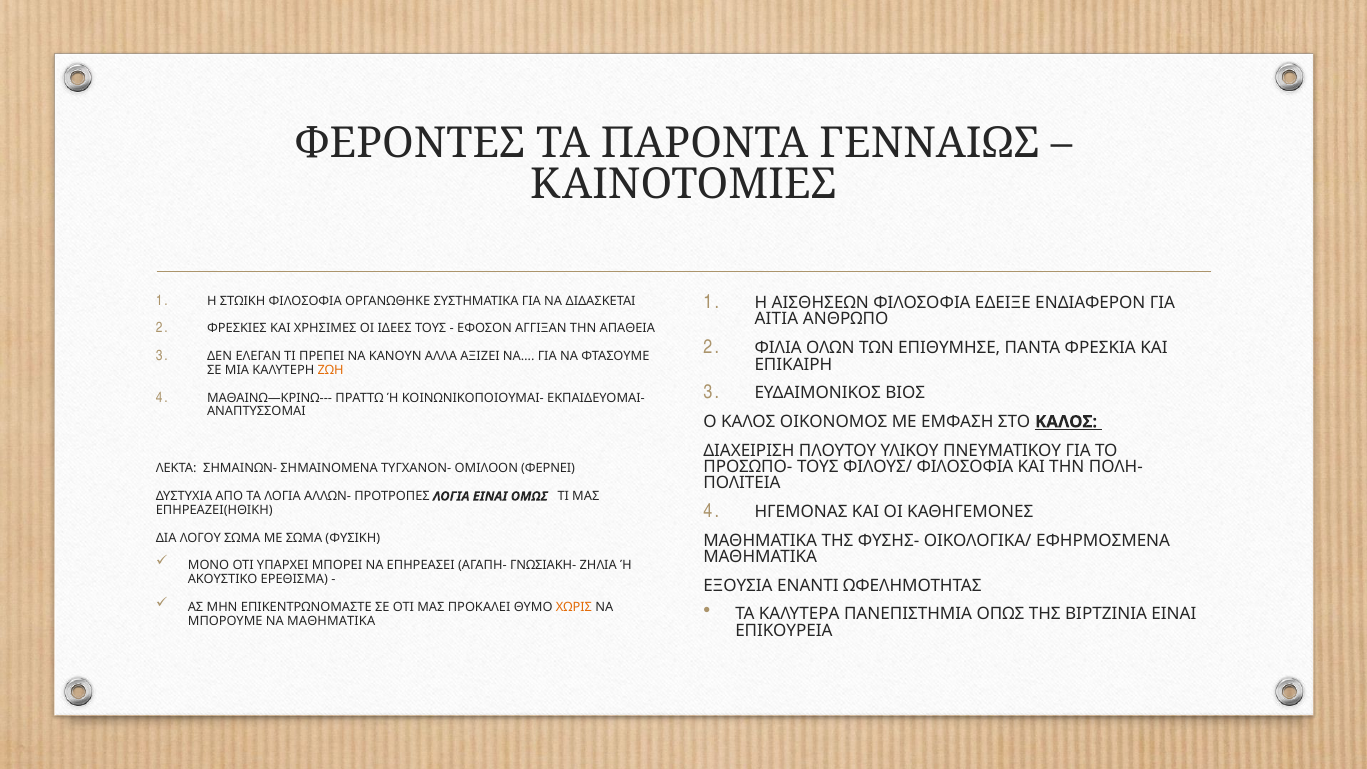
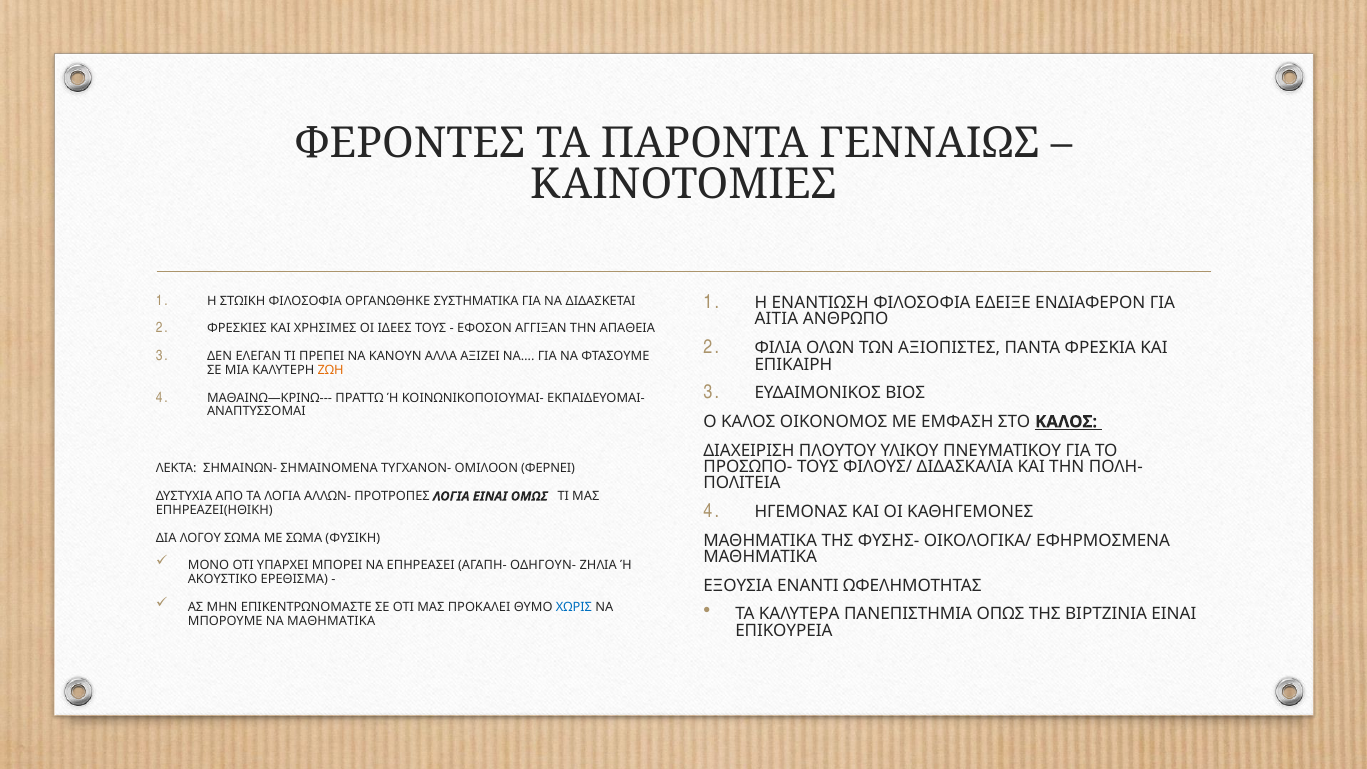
ΑΙΣΘΗΣΕΩΝ: ΑΙΣΘΗΣΕΩΝ -> ΕΝΑΝΤΙΩΣΗ (820, 303)
ΕΠΙΘΥΜΗΣΕ: ΕΠΙΘΥΜΗΣΕ -> ΑΞΙΟΠΙΣΤΕΣ (949, 348)
ΦΙΛΟΥΣ/ ΦΙΛΟΣΟΦΙΑ: ΦΙΛΟΣΟΦΙΑ -> ΔΙΔΑΣΚΑΛΙΑ (965, 467)
ΓΝΩΣΙΑΚΗ-: ΓΝΩΣΙΑΚΗ- -> ΟΔΗΓΟΥΝ- (543, 565)
ΧΩΡΙΣ colour: orange -> blue (574, 607)
